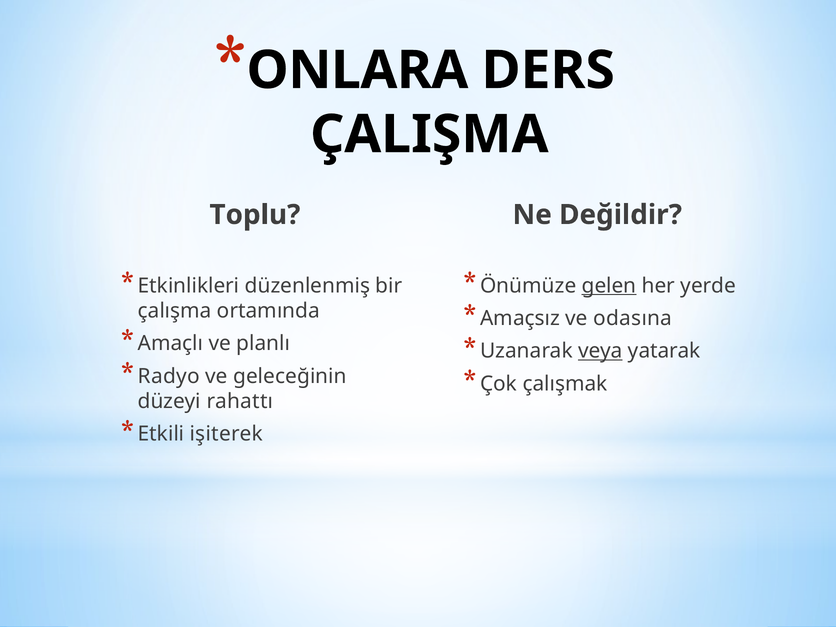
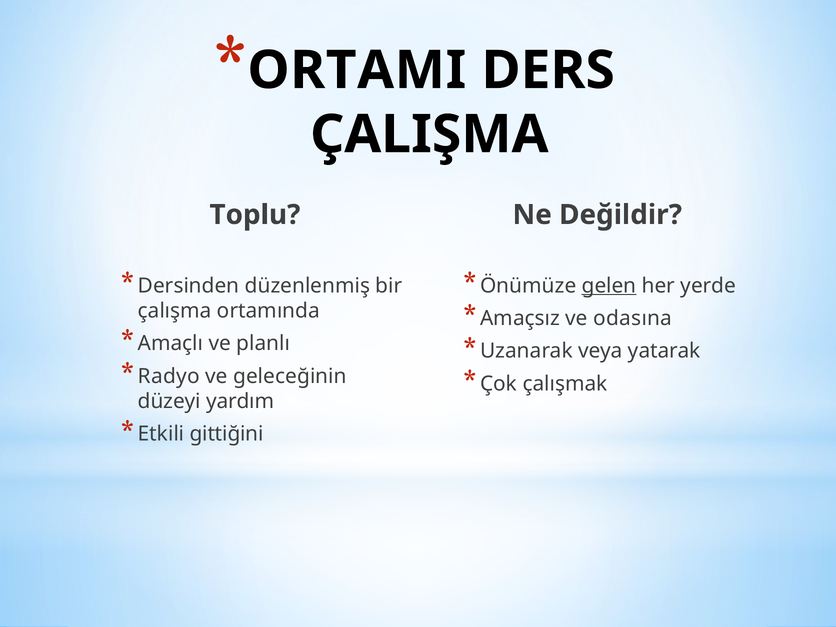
ONLARA: ONLARA -> ORTAMI (357, 70)
Etkinlikleri: Etkinlikleri -> Dersinden (189, 286)
veya underline: present -> none (600, 351)
rahattı: rahattı -> yardım (240, 401)
işiterek: işiterek -> gittiğini (227, 434)
